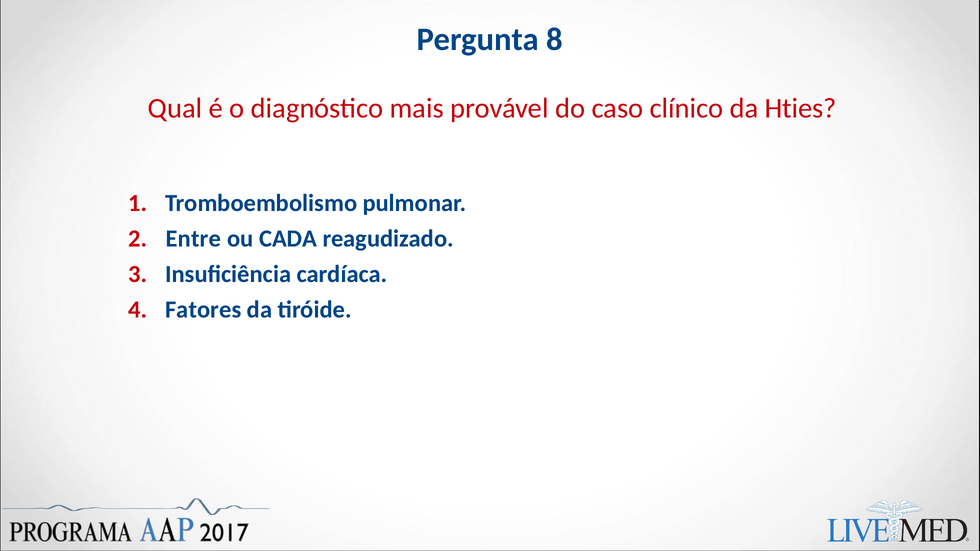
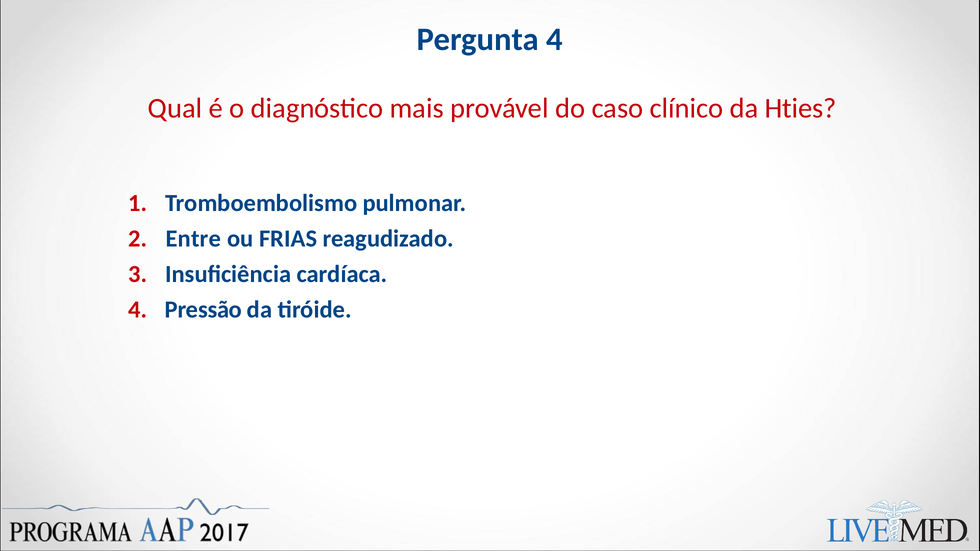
Pergunta 8: 8 -> 4 (554, 39)
CADA: CADA -> FRIAS (288, 239)
Fatores: Fatores -> Pressão (203, 310)
